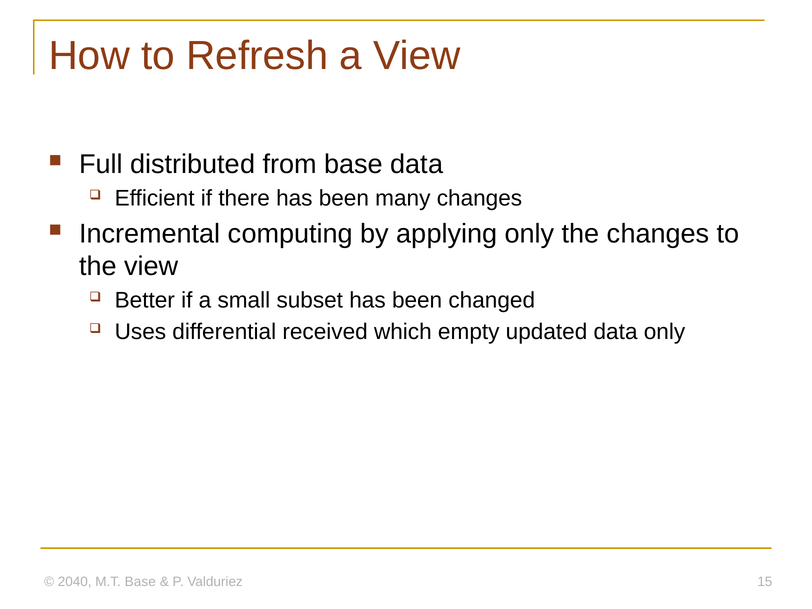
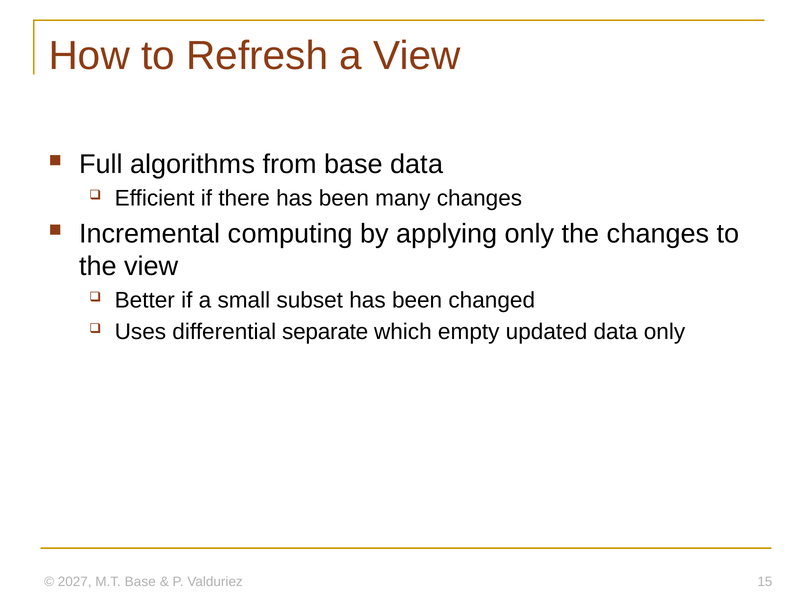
distributed: distributed -> algorithms (193, 164)
received: received -> separate (325, 332)
2040: 2040 -> 2027 (75, 582)
